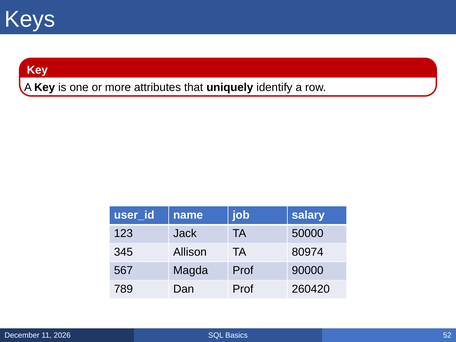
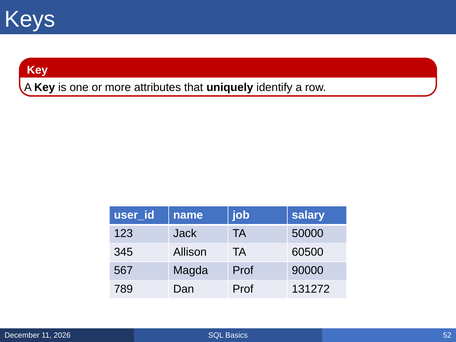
80974: 80974 -> 60500 (308, 252)
260420: 260420 -> 131272 (311, 289)
